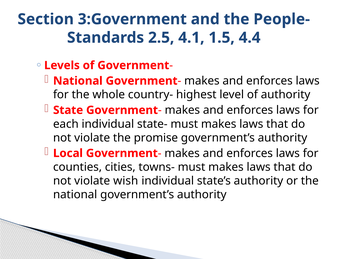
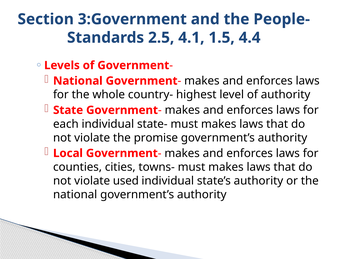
wish: wish -> used (126, 181)
